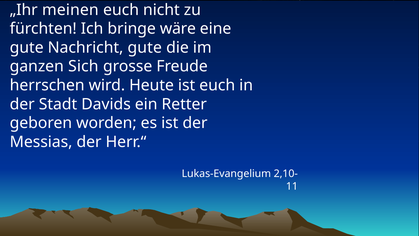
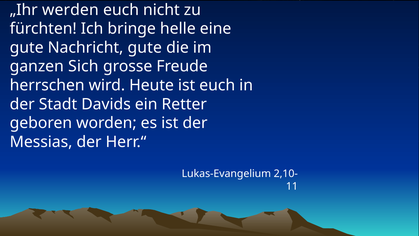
meinen: meinen -> werden (70, 10)
wäre: wäre -> helle (178, 29)
